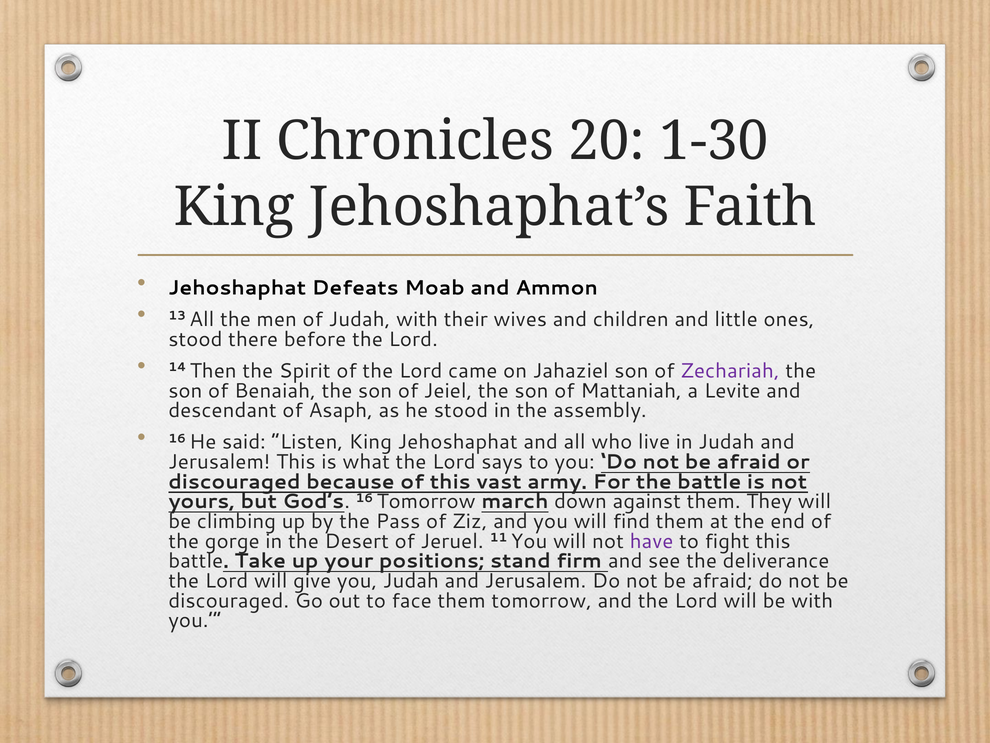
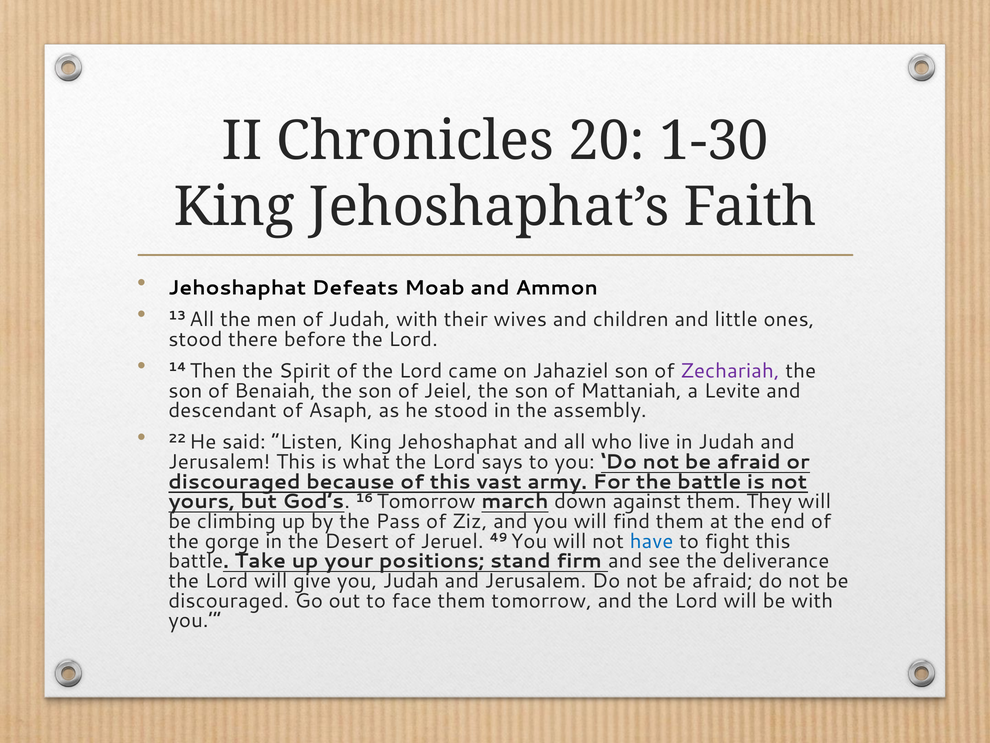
16: 16 -> 22 (177, 438)
11: 11 -> 49 (499, 537)
have colour: purple -> blue (652, 541)
